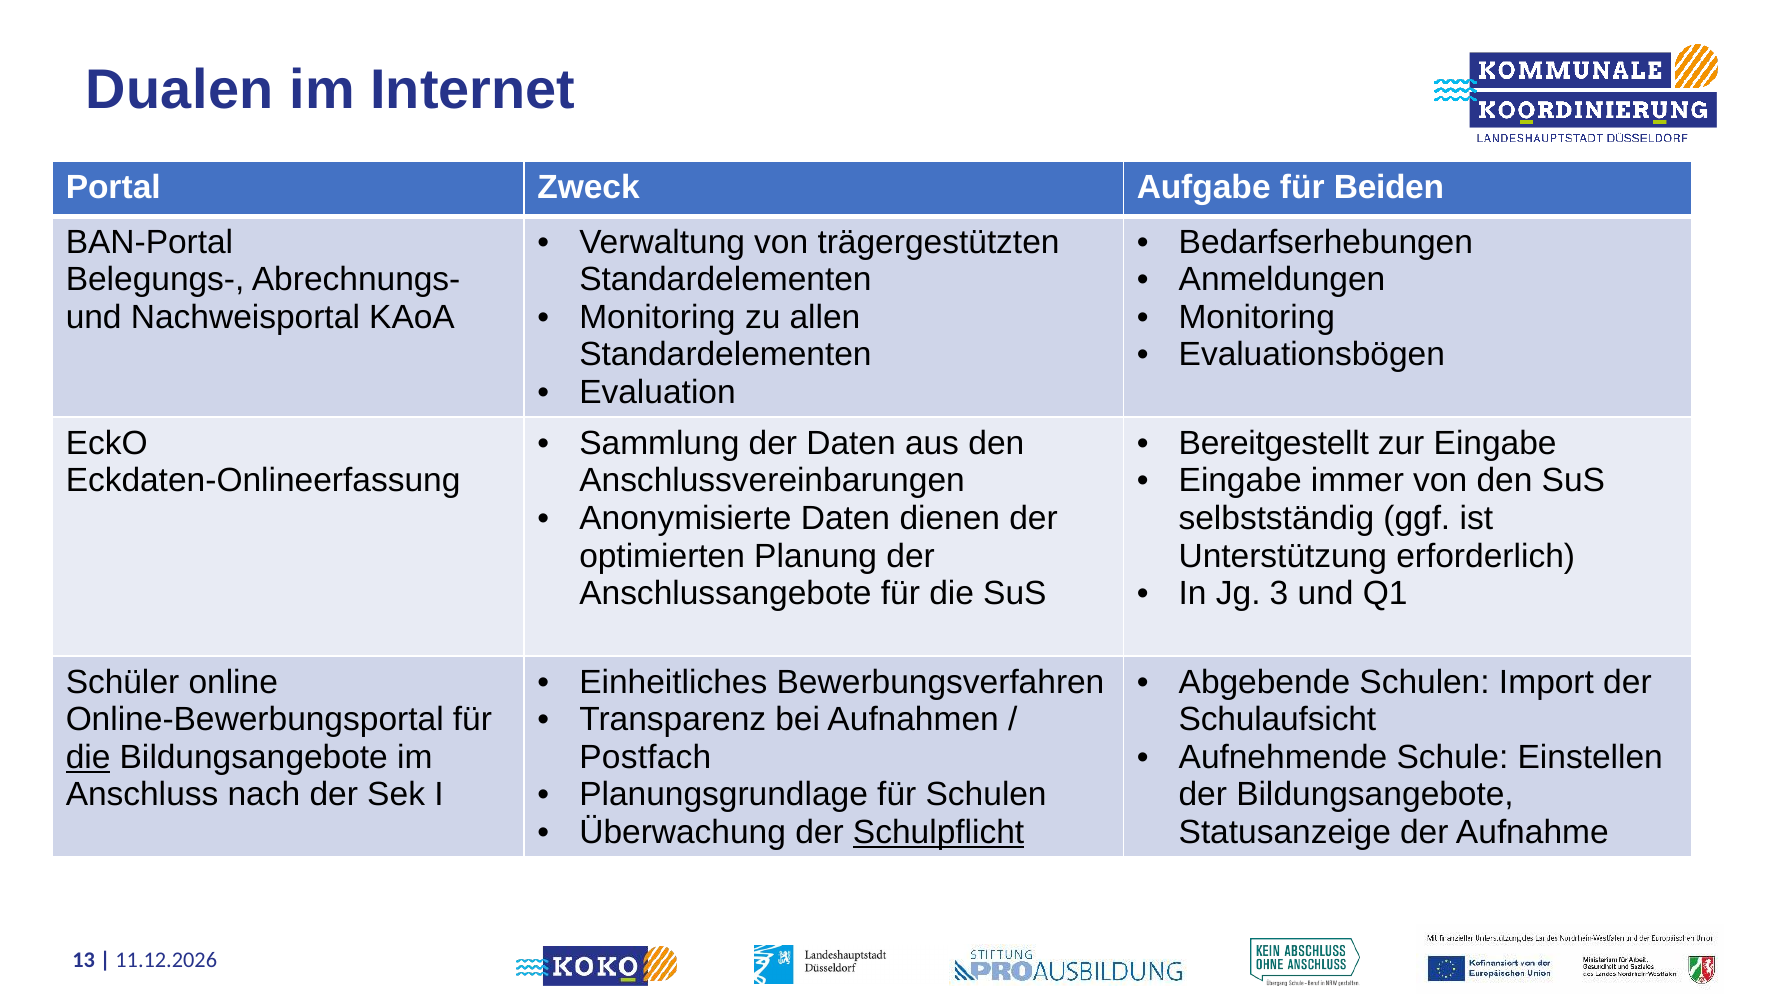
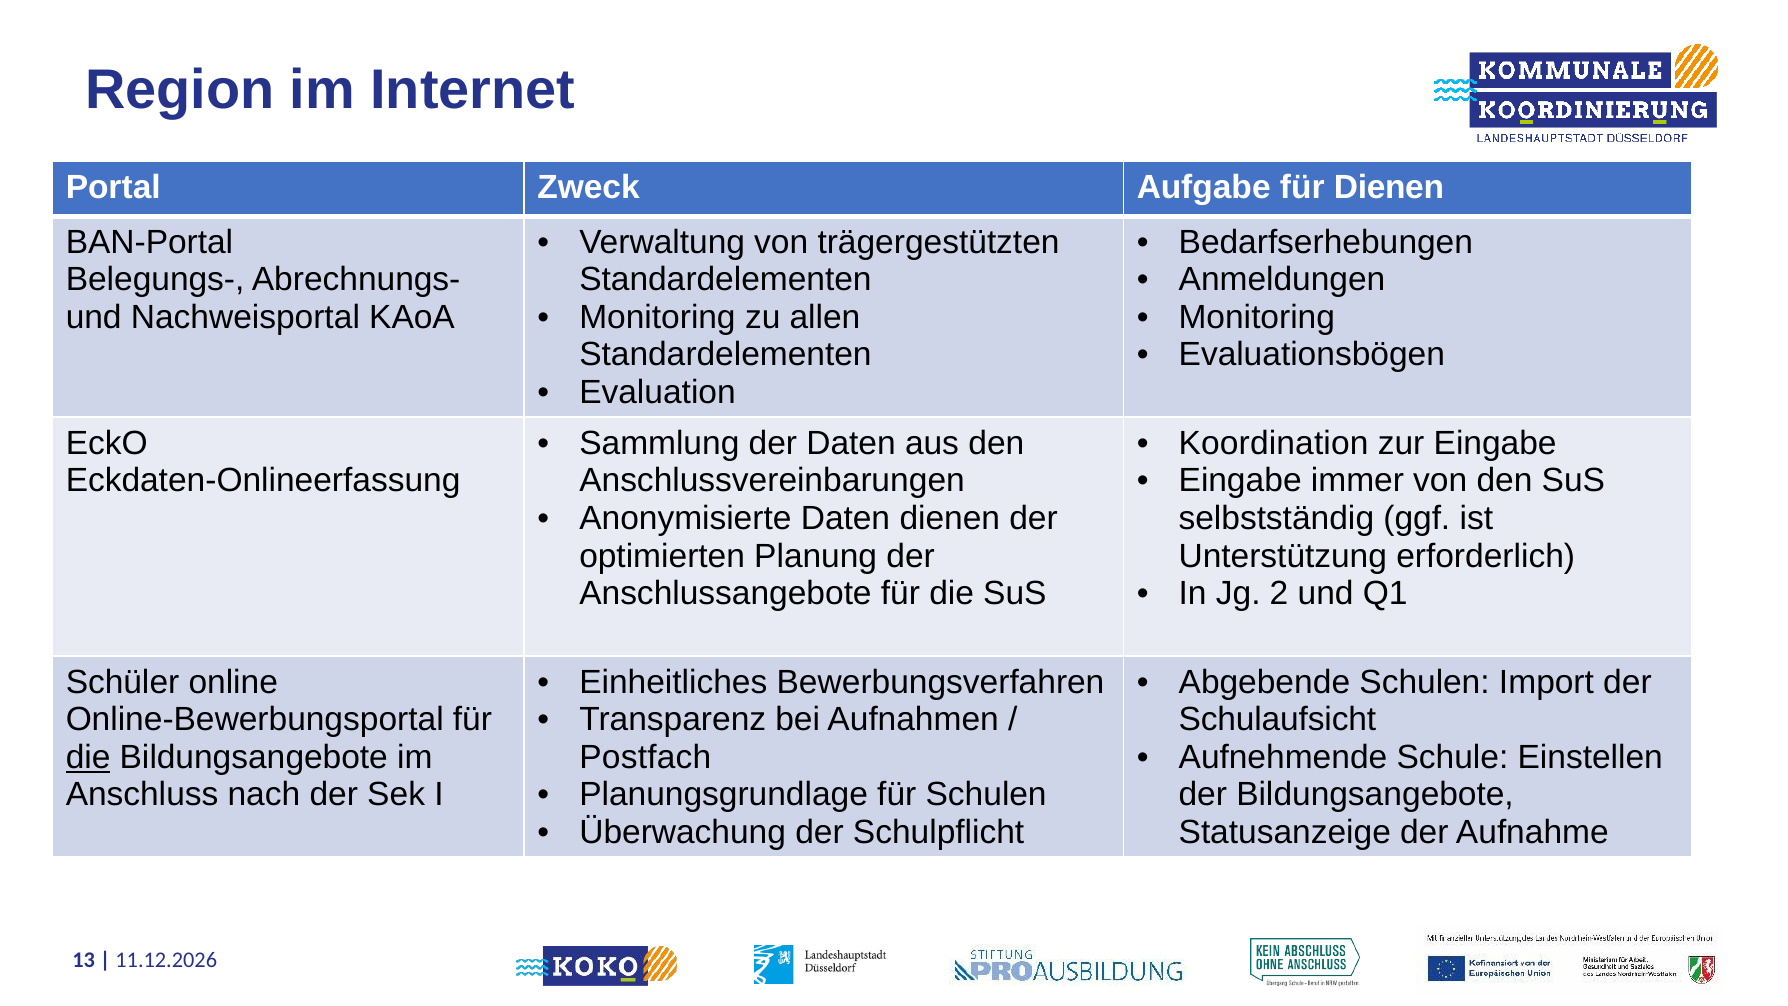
Dualen: Dualen -> Region (180, 90)
für Beiden: Beiden -> Dienen (1389, 188)
Bereitgestellt: Bereitgestellt -> Koordination (1274, 443)
3: 3 -> 2 (1279, 593)
Schulpflicht underline: present -> none (939, 832)
